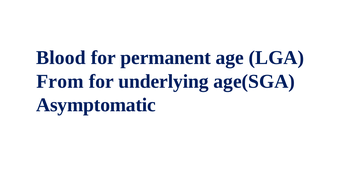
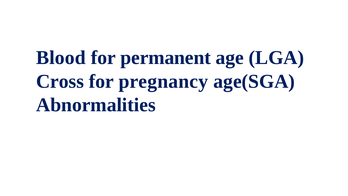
From: From -> Cross (60, 81)
underlying: underlying -> pregnancy (163, 81)
Asymptomatic: Asymptomatic -> Abnormalities (96, 105)
